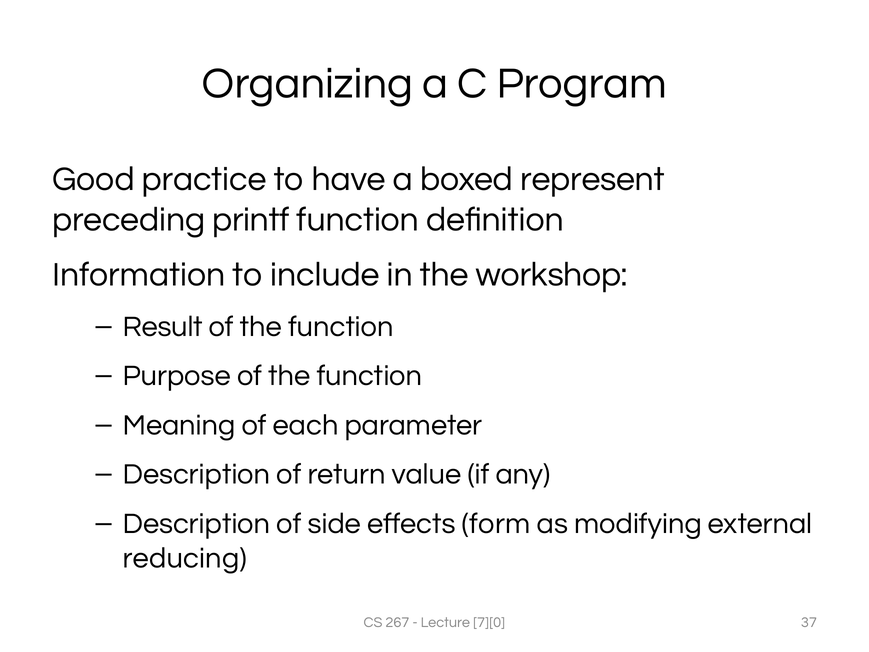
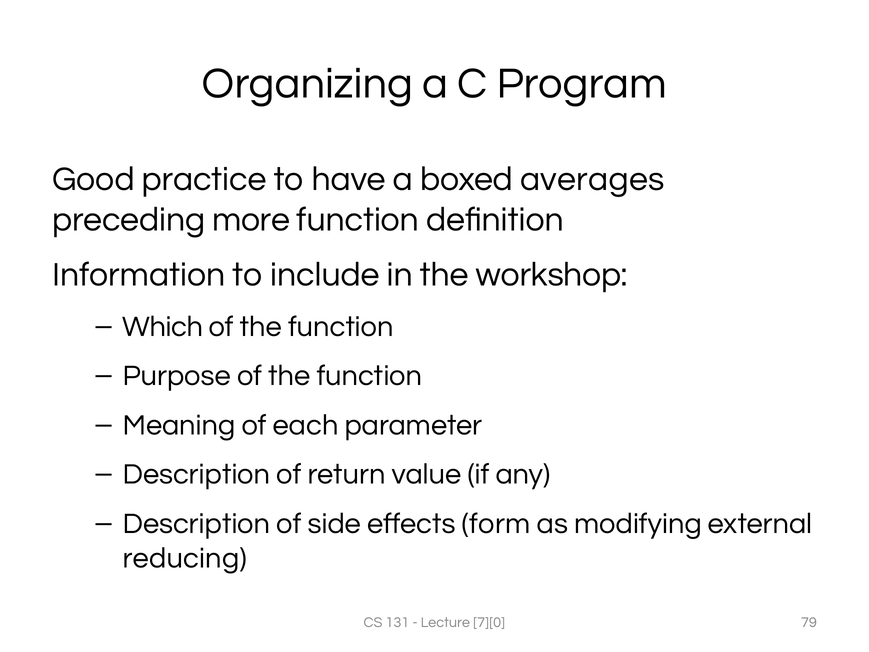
represent: represent -> averages (592, 179)
printf: printf -> more (251, 220)
Result: Result -> Which (163, 327)
267: 267 -> 131 (397, 622)
37: 37 -> 79 (809, 622)
